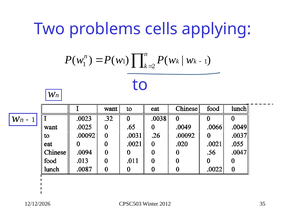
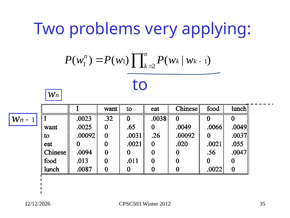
cells: cells -> very (161, 29)
